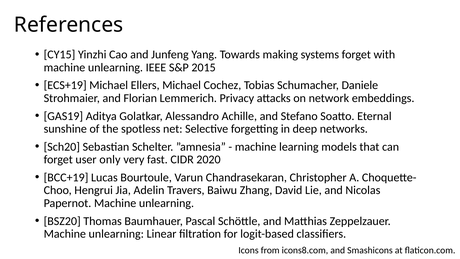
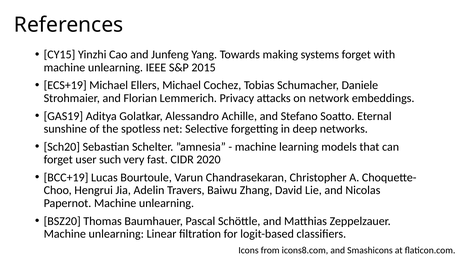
only: only -> such (110, 160)
